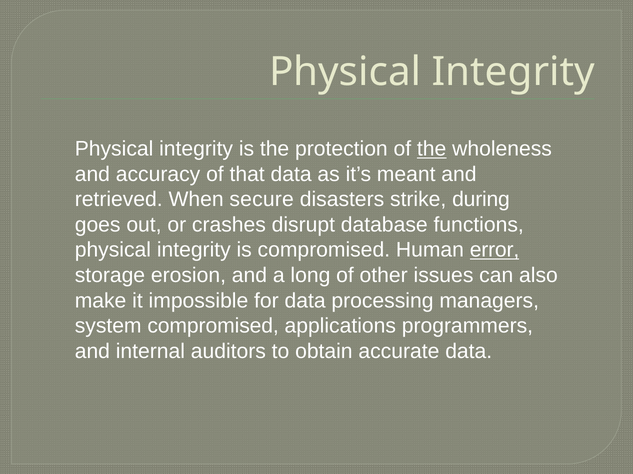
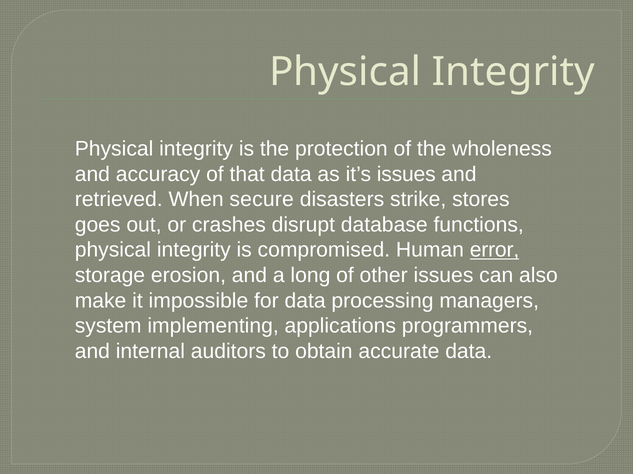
the underline: present -> none (432, 149)
it’s meant: meant -> issues (406, 174)
during: during -> stores (481, 200)
system compromised: compromised -> implementing (213, 326)
